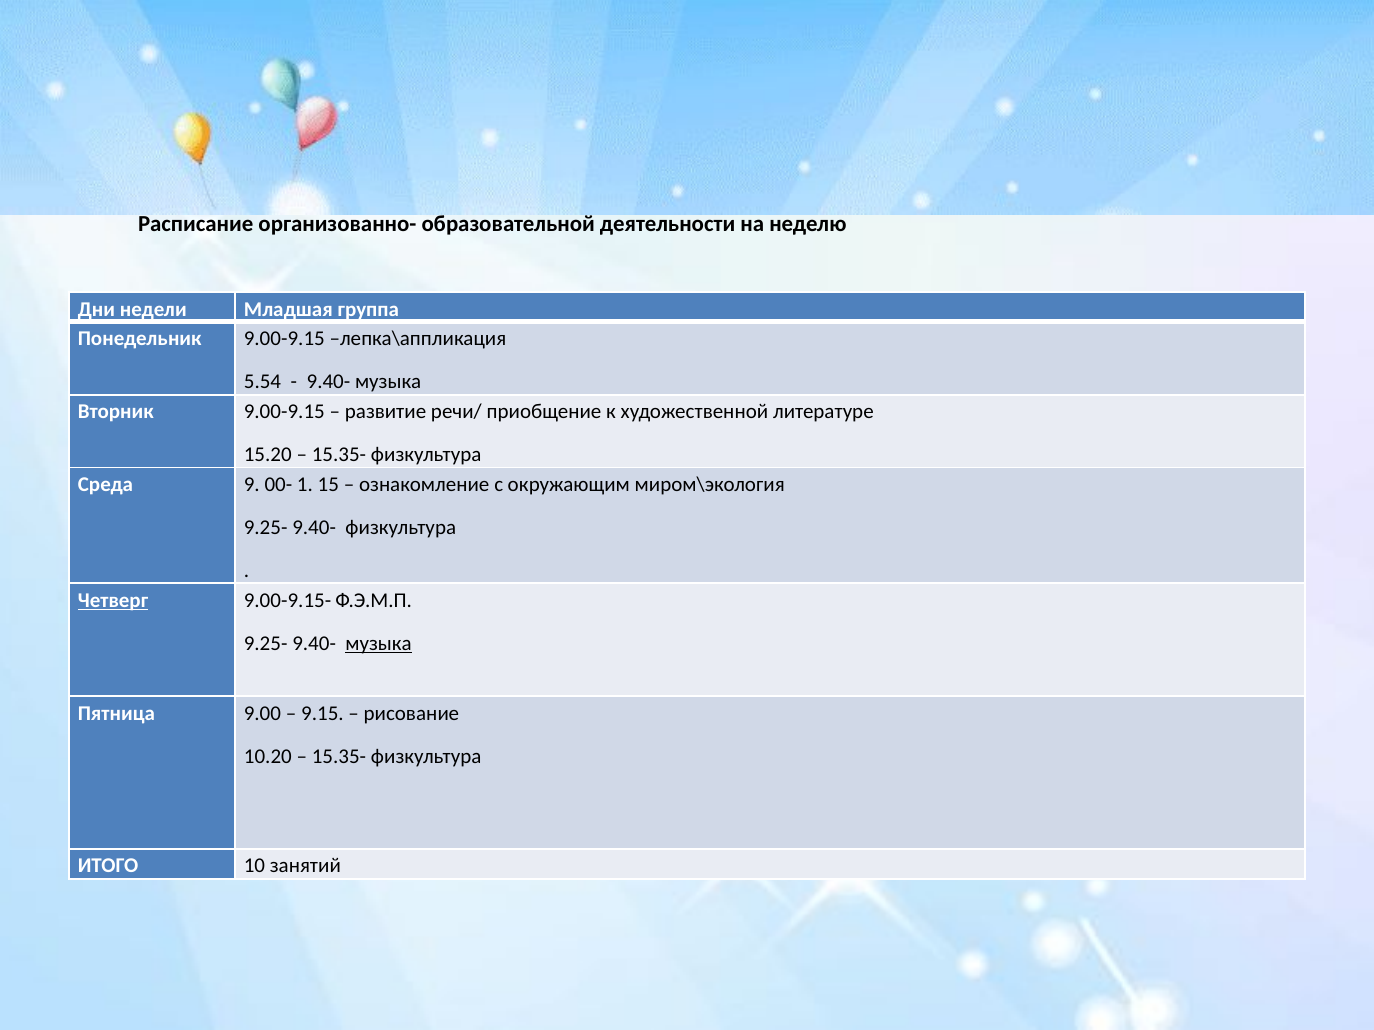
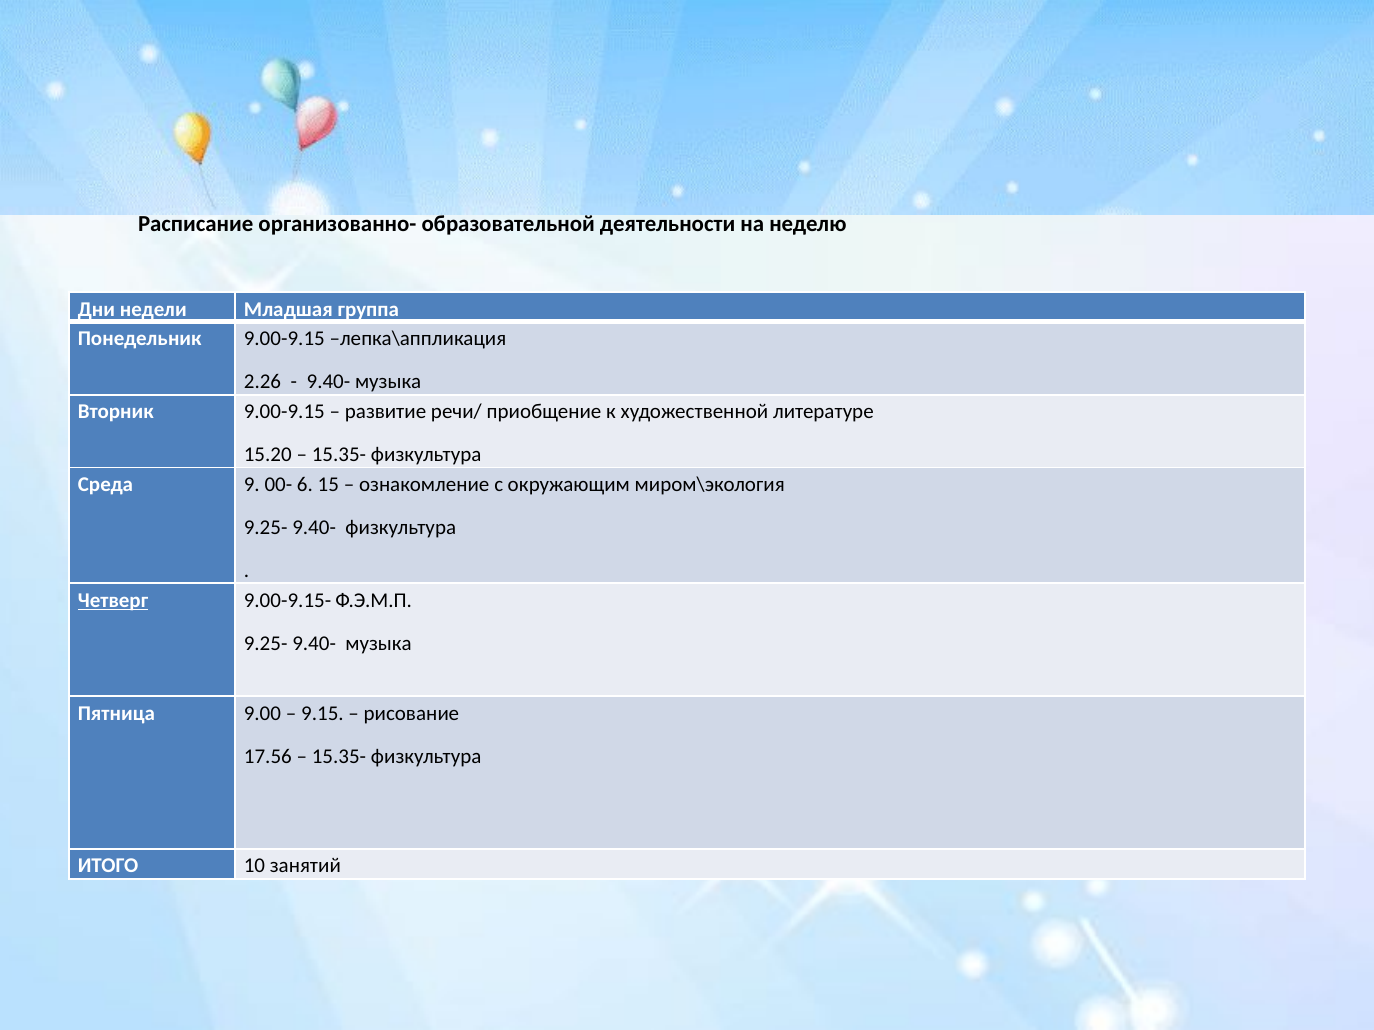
5.54: 5.54 -> 2.26 (262, 382)
1: 1 -> 6 (305, 485)
музыка underline: present -> none (379, 644)
10.20: 10.20 -> 17.56 (268, 757)
